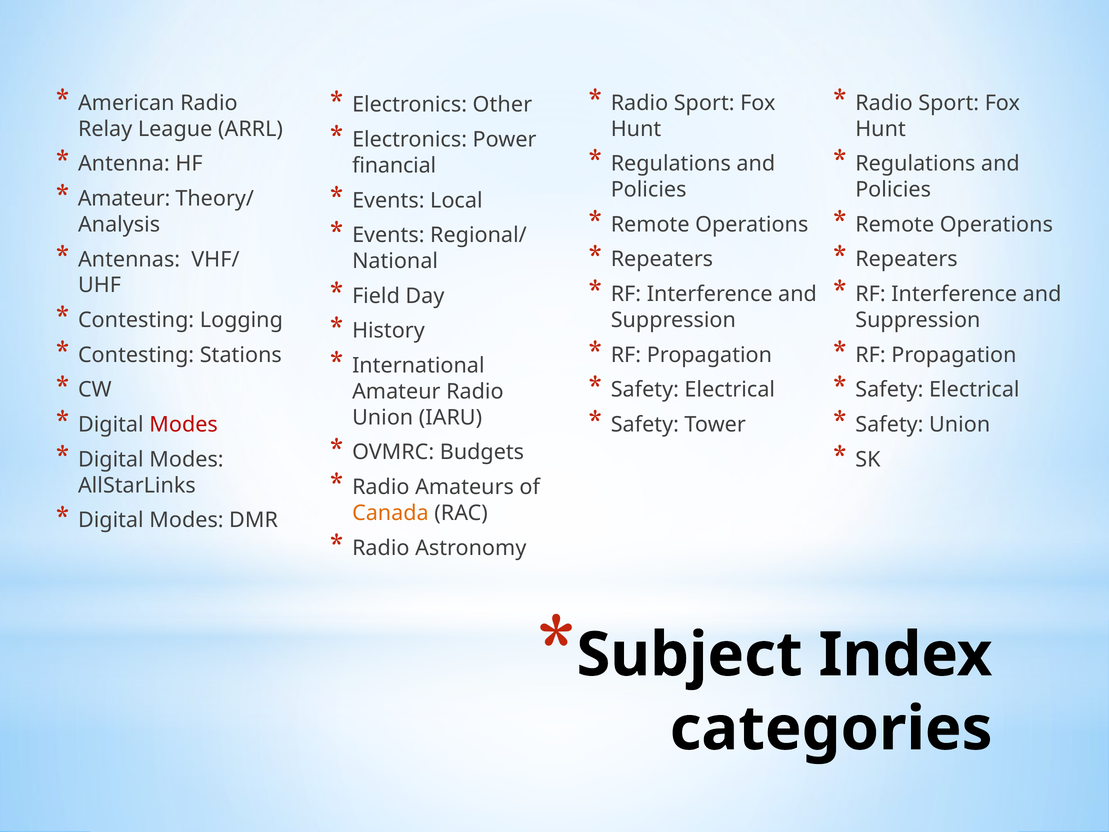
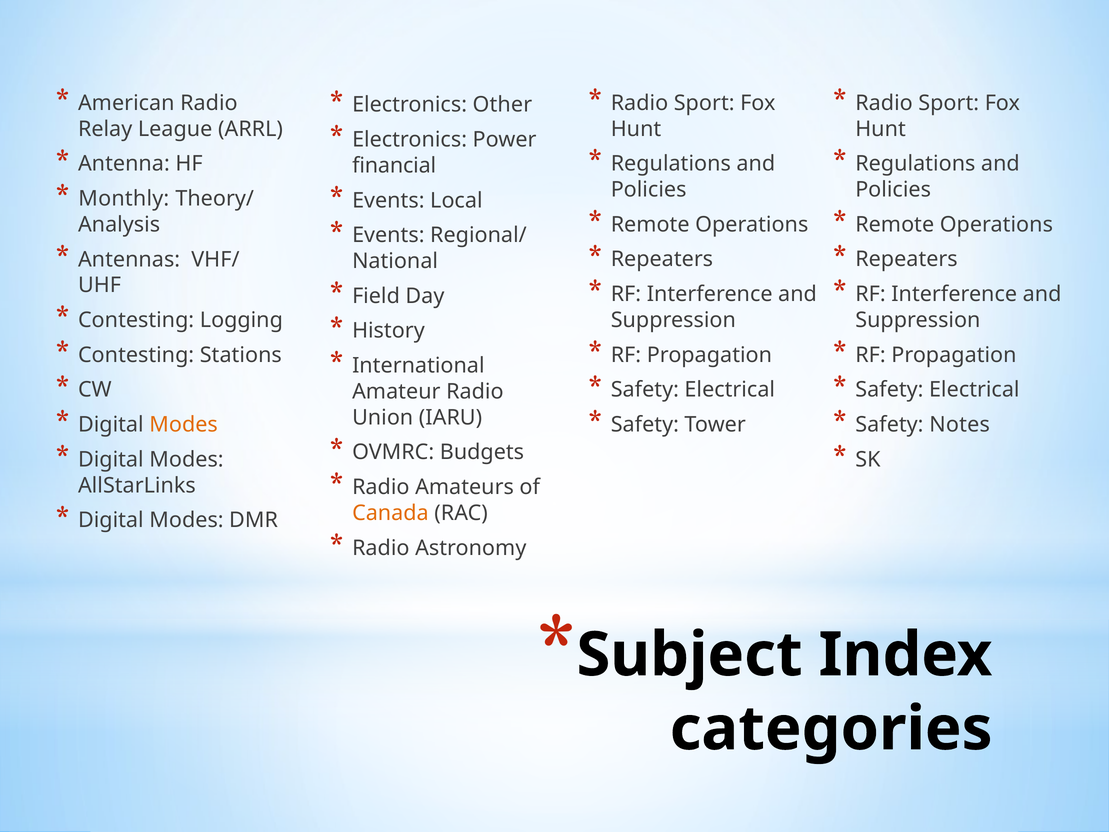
Amateur: Amateur -> Monthly (124, 199)
Modes colour: red -> orange (184, 425)
Safety Union: Union -> Notes (960, 425)
